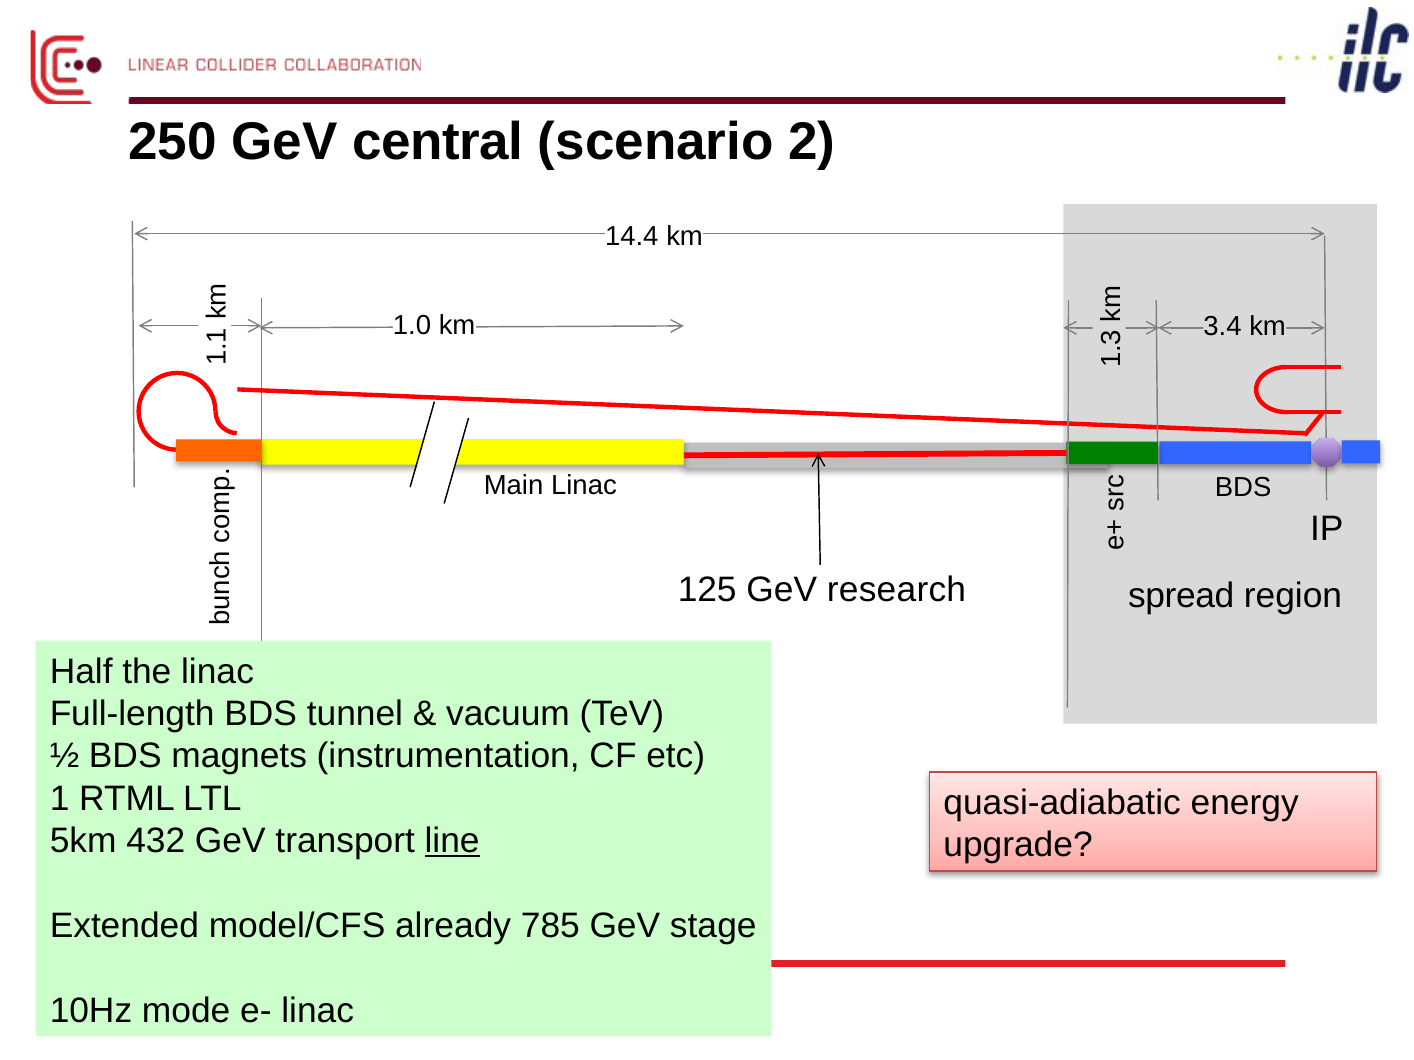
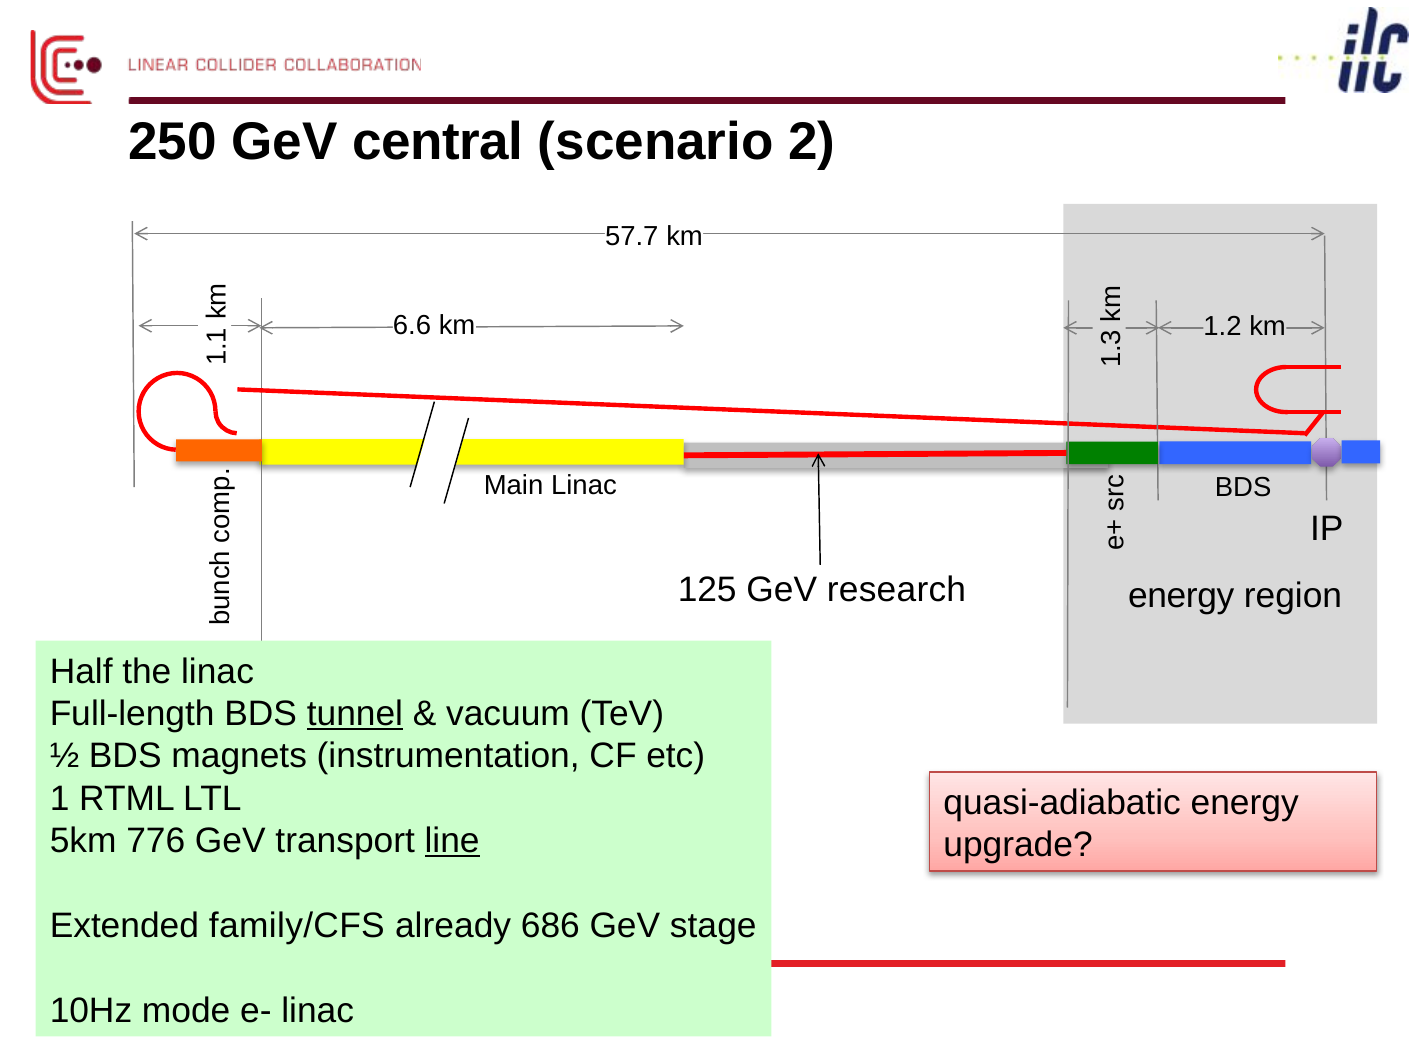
14.4: 14.4 -> 57.7 (632, 237)
1.0: 1.0 -> 6.6 (412, 326)
3.4: 3.4 -> 1.2 (1223, 327)
spread: spread -> energy (1181, 596)
tunnel underline: none -> present (355, 714)
432: 432 -> 776 (156, 841)
model/CFS: model/CFS -> family/CFS (297, 926)
785: 785 -> 686 (550, 926)
